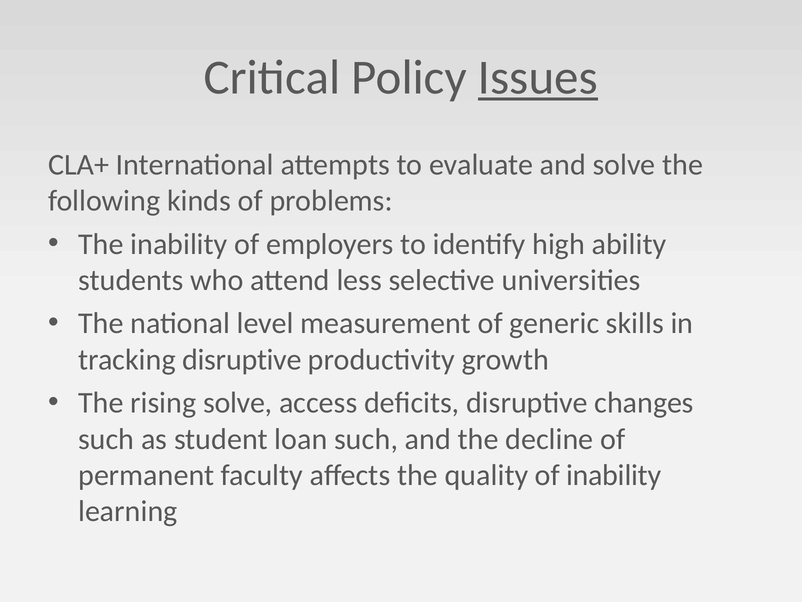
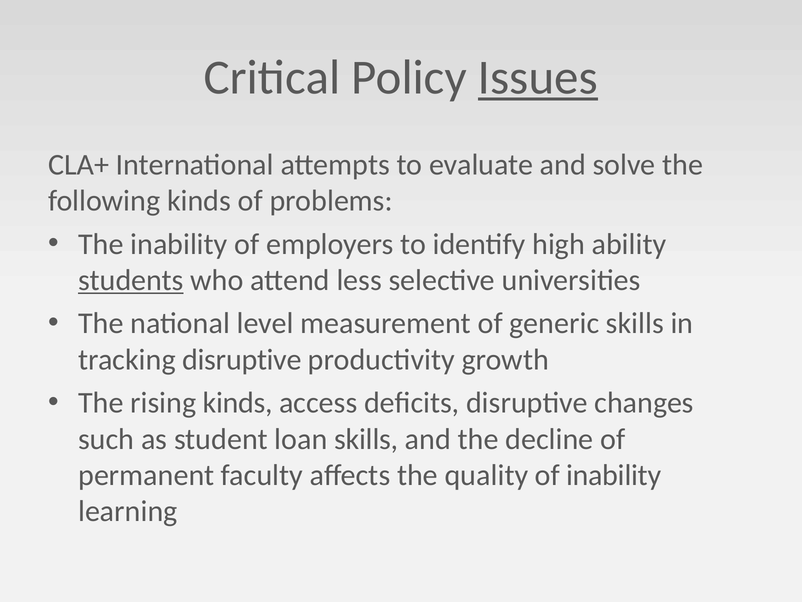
students underline: none -> present (131, 280)
rising solve: solve -> kinds (238, 403)
loan such: such -> skills (366, 439)
